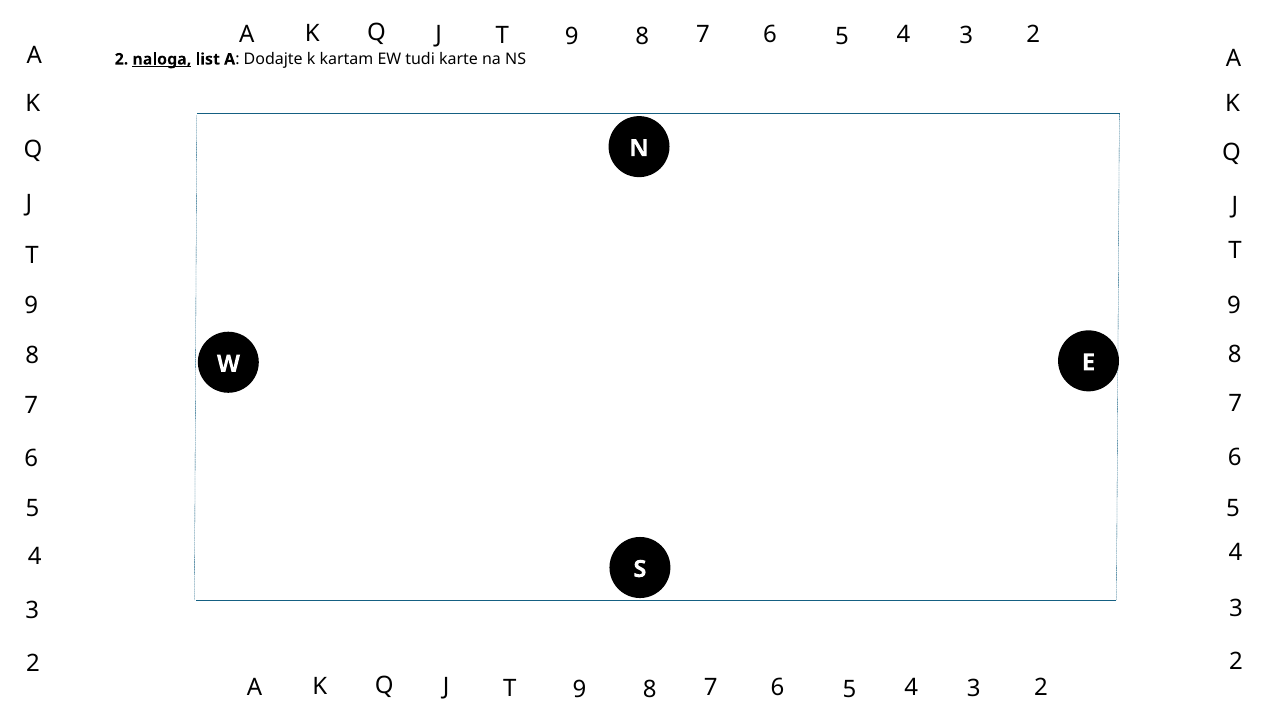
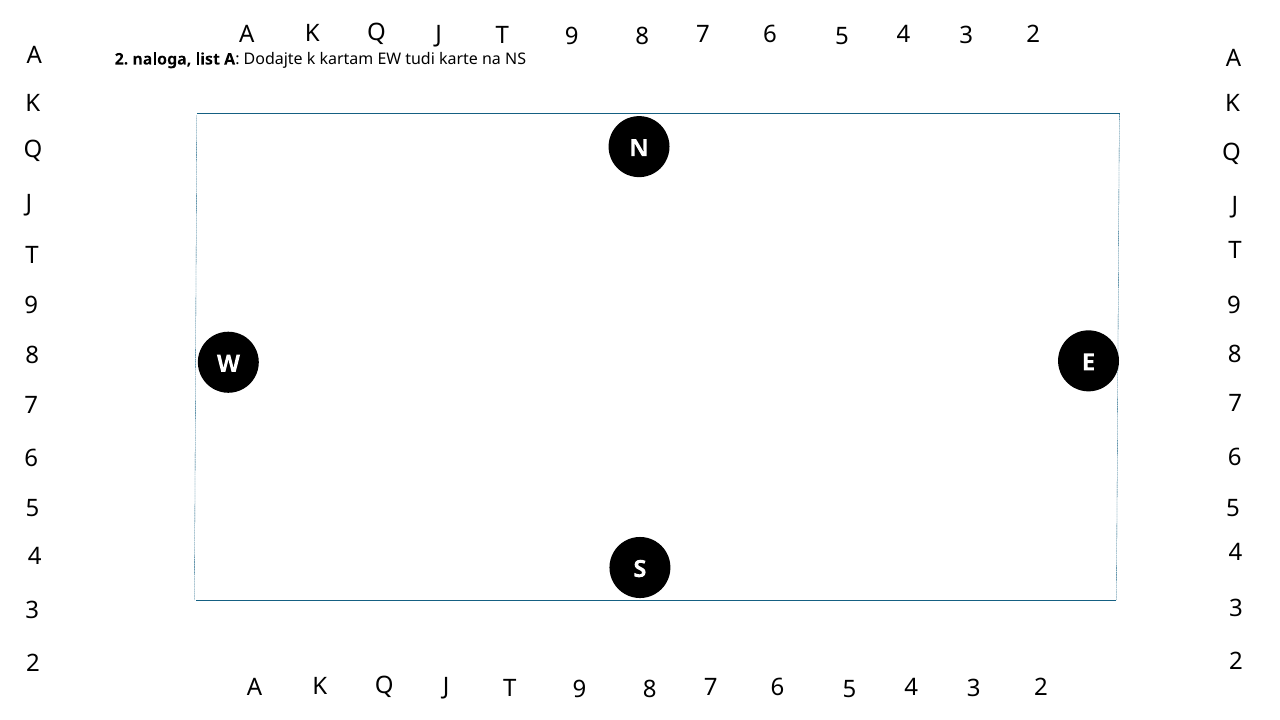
naloga underline: present -> none (162, 59)
